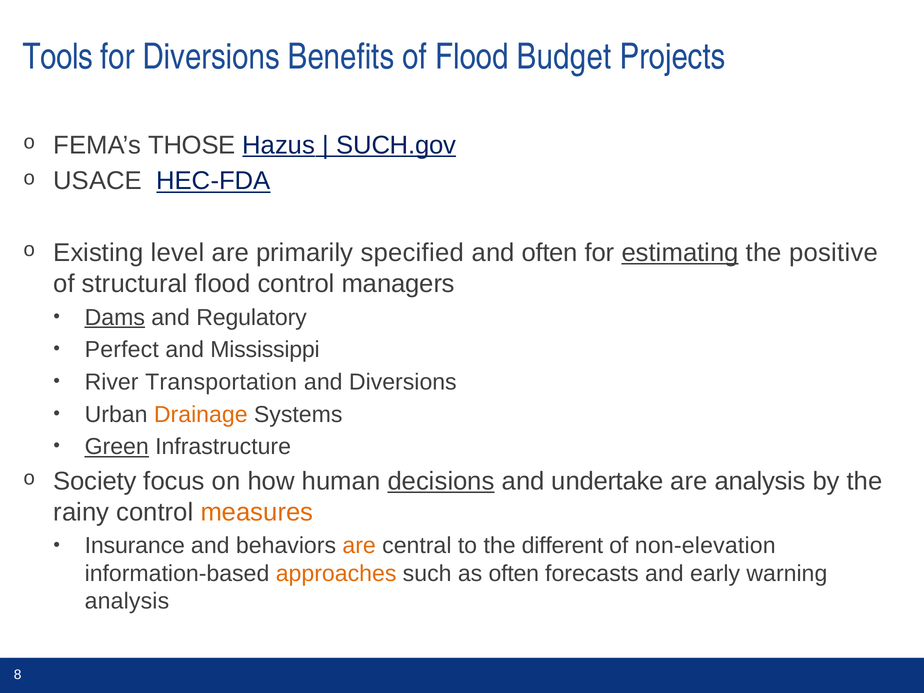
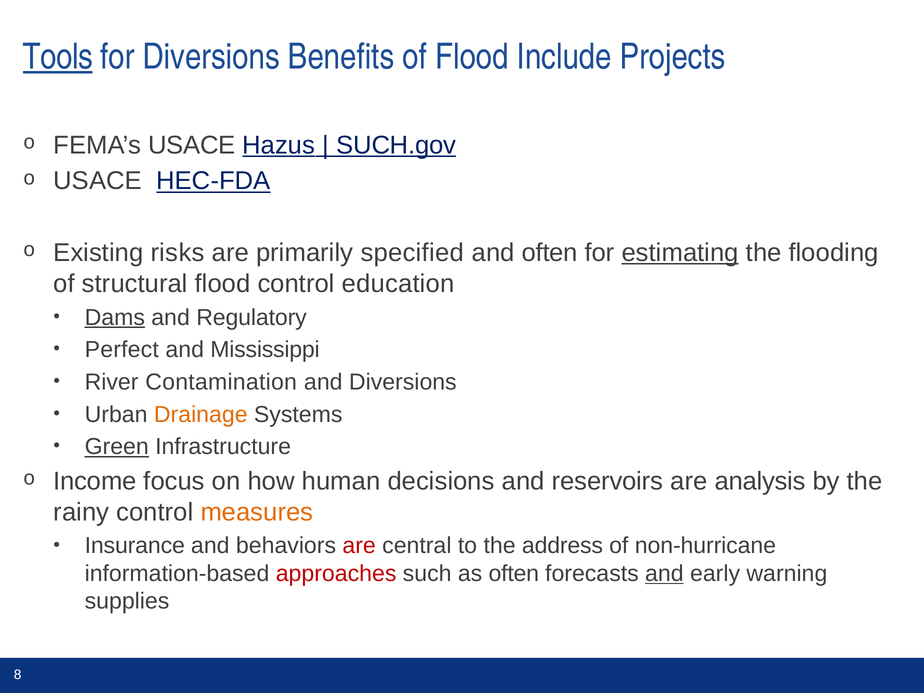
Tools underline: none -> present (58, 57)
Budget: Budget -> Include (564, 57)
FEMA’s THOSE: THOSE -> USACE (192, 145)
level: level -> risks (178, 253)
positive: positive -> flooding (834, 253)
managers: managers -> education (398, 284)
Transportation: Transportation -> Contamination (221, 382)
Society: Society -> Income (95, 481)
decisions underline: present -> none (441, 481)
undertake: undertake -> reservoirs (607, 481)
are colour: orange -> red (359, 546)
different: different -> address (562, 546)
non-elevation: non-elevation -> non-hurricane (705, 546)
approaches colour: orange -> red (336, 574)
and underline: none -> present (664, 574)
analysis: analysis -> supplies (127, 601)
